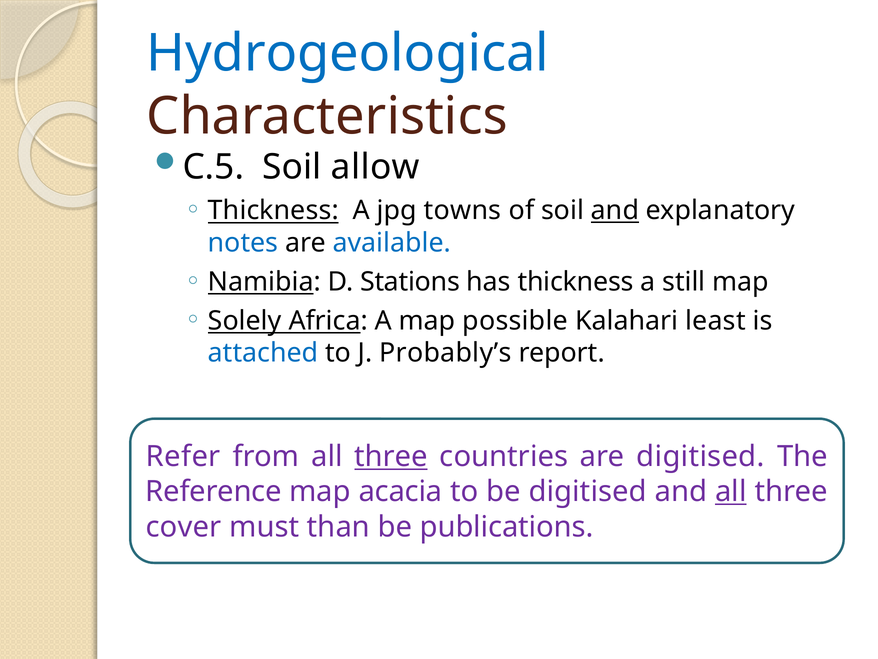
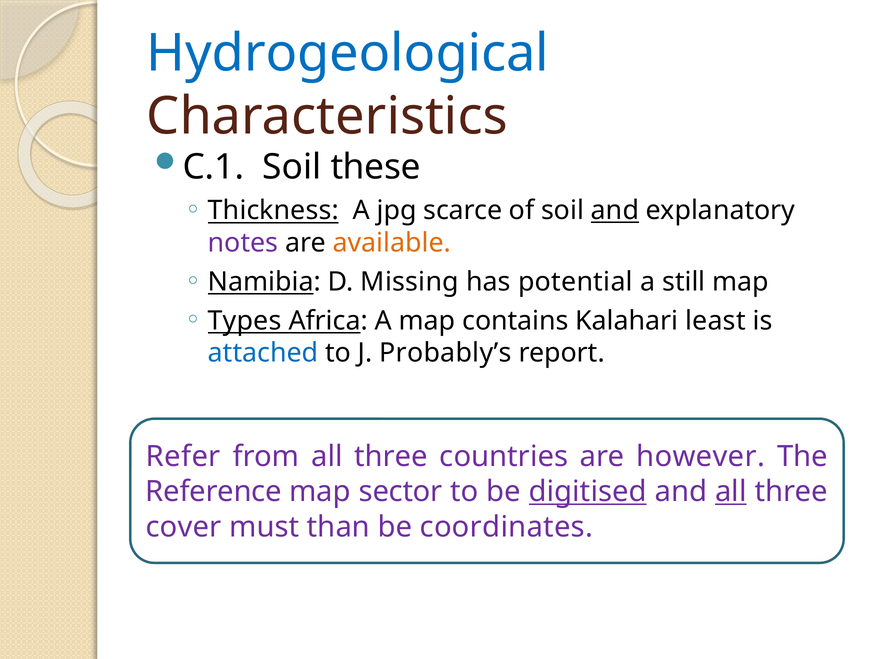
C.5: C.5 -> C.1 (213, 167)
allow: allow -> these (376, 167)
towns: towns -> scarce (463, 210)
notes colour: blue -> purple (243, 243)
available colour: blue -> orange (392, 243)
Stations: Stations -> Missing (410, 282)
has thickness: thickness -> potential (575, 282)
Solely: Solely -> Types (245, 320)
possible: possible -> contains (515, 320)
three underline: present -> none (391, 456)
are digitised: digitised -> however (701, 456)
acacia: acacia -> sector (401, 491)
digitised underline: none -> present (588, 491)
publications: publications -> coordinates (506, 526)
